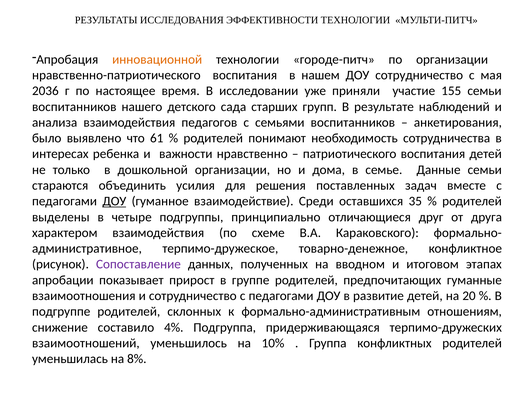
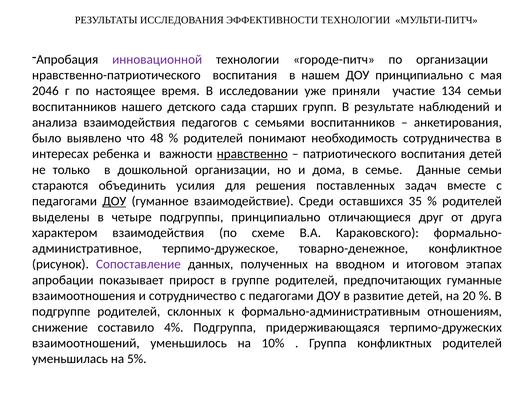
инновационной colour: orange -> purple (157, 60)
ДОУ сотрудничество: сотрудничество -> принципиально (419, 75)
2036: 2036 -> 2046 (45, 91)
155: 155 -> 134 (451, 91)
61: 61 -> 48 (157, 138)
нравственно underline: none -> present (252, 154)
8%: 8% -> 5% (137, 359)
